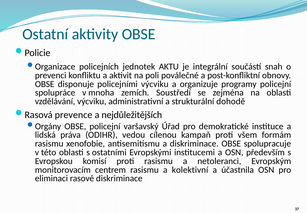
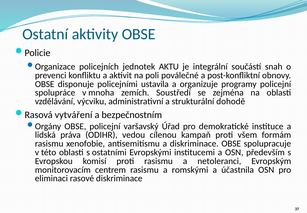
policejními výcviku: výcviku -> ustavila (155, 84)
prevence: prevence -> vytváření (74, 115)
nejdůležitějších: nejdůležitějších -> bezpečnostním (132, 115)
kolektivní: kolektivní -> romskými (190, 169)
